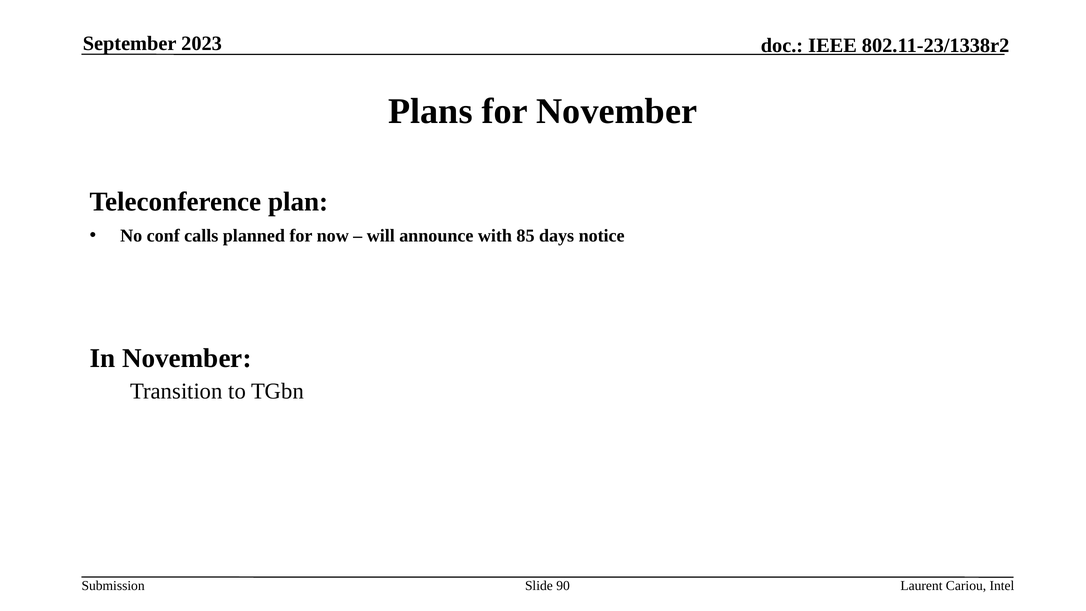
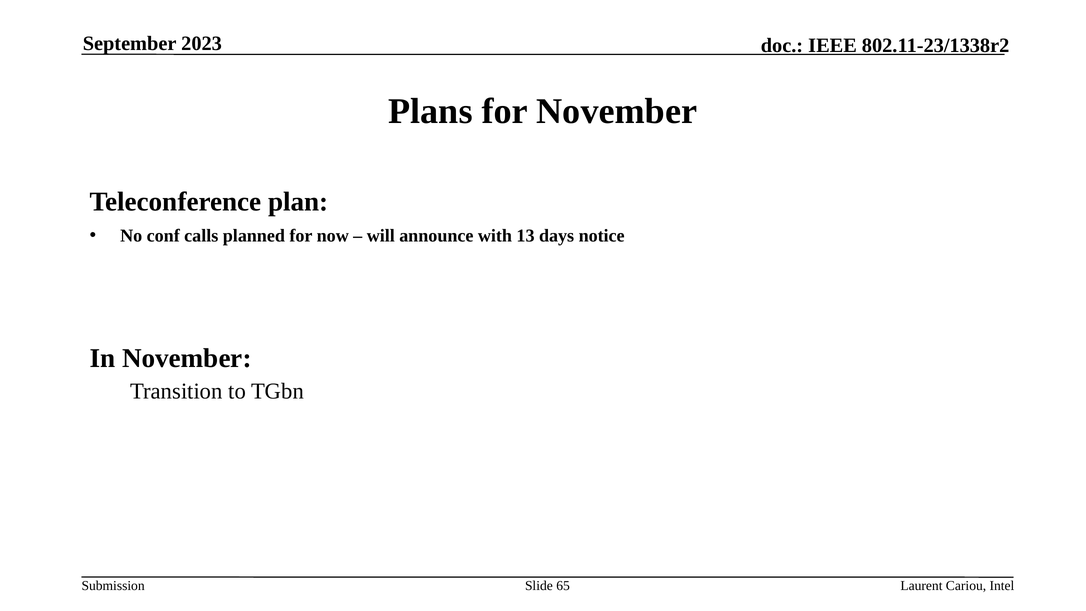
85: 85 -> 13 (526, 236)
90: 90 -> 65 (563, 586)
